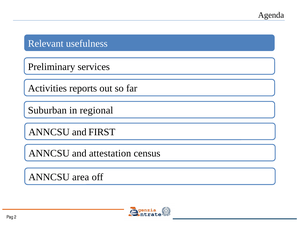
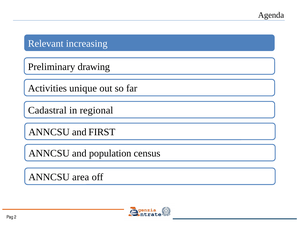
usefulness: usefulness -> increasing (87, 43)
services: services -> drawing (94, 67)
reports: reports -> unique (83, 88)
Suburban: Suburban -> Cadastral (47, 110)
attestation: attestation -> population (110, 153)
